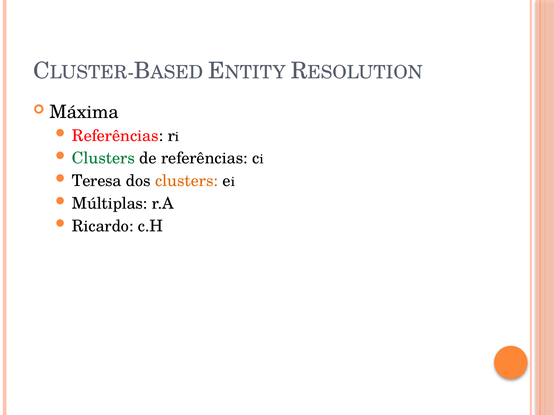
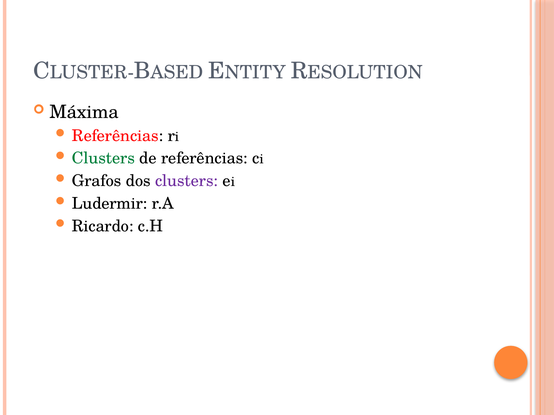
Teresa: Teresa -> Grafos (97, 181)
clusters colour: orange -> purple (187, 181)
Múltiplas: Múltiplas -> Ludermir (110, 204)
